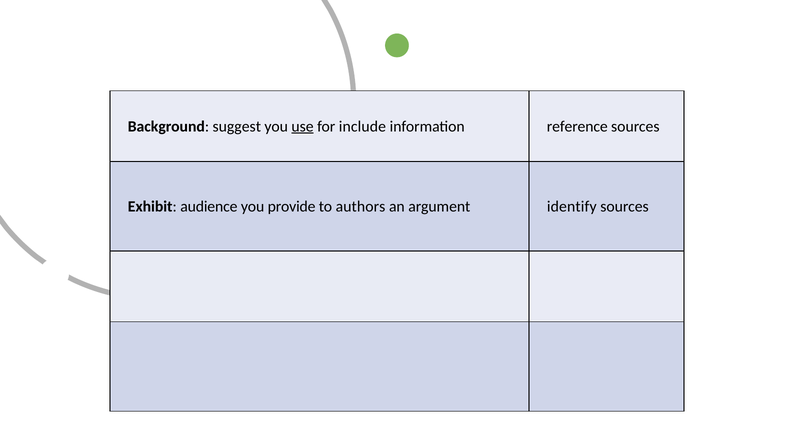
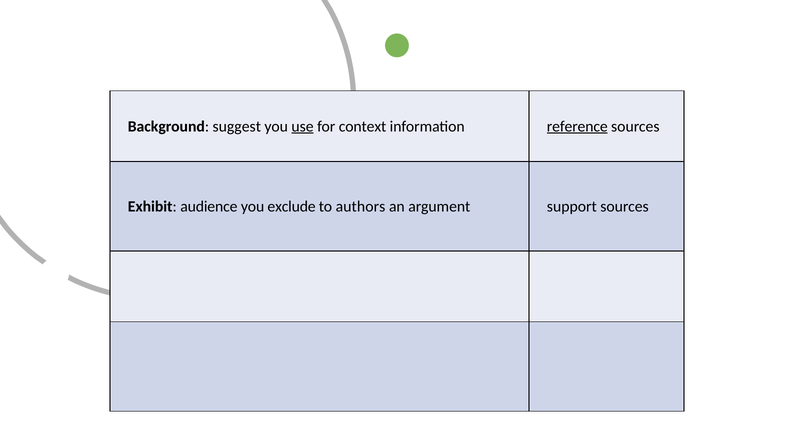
include: include -> context (363, 127)
reference underline: none -> present (577, 127)
provide: provide -> exclude (292, 207)
identify: identify -> support (572, 207)
